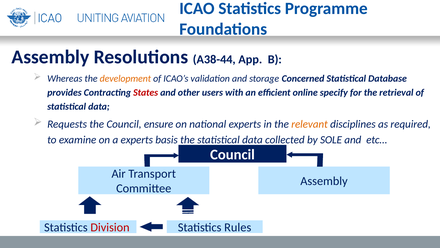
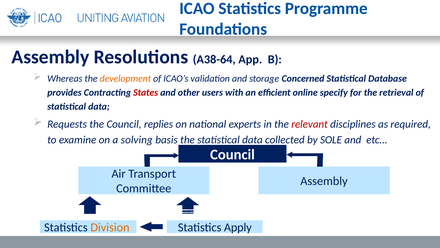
A38-44: A38-44 -> A38-64 (214, 60)
ensure: ensure -> replies (159, 124)
relevant colour: orange -> red (310, 124)
a experts: experts -> solving (137, 140)
Division colour: red -> orange (110, 227)
Rules: Rules -> Apply (238, 227)
